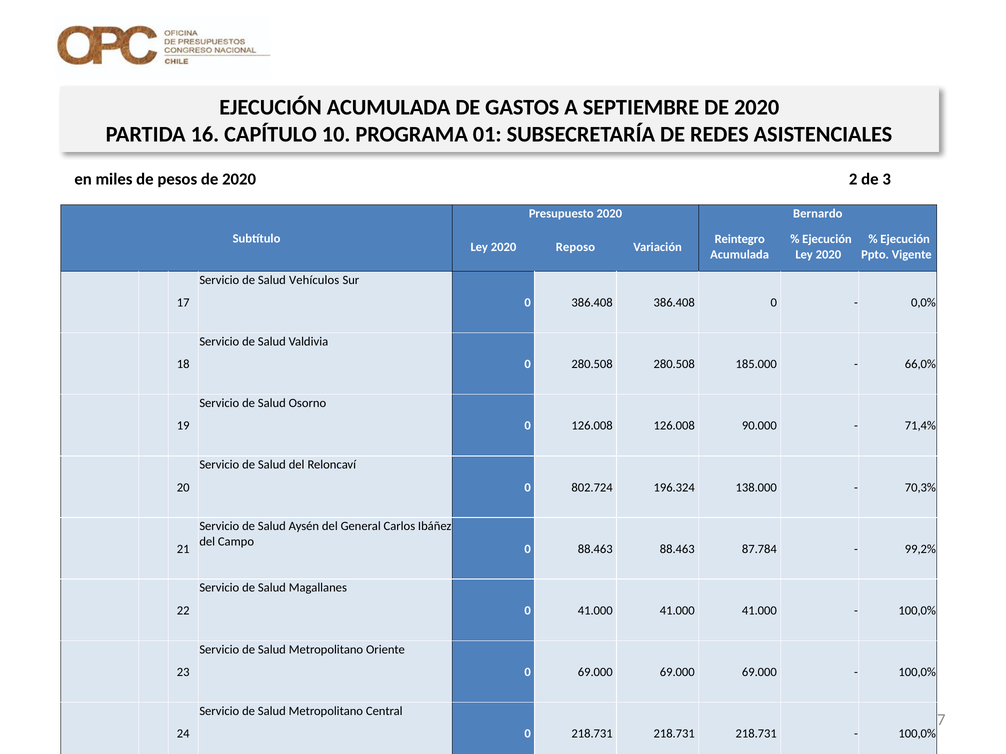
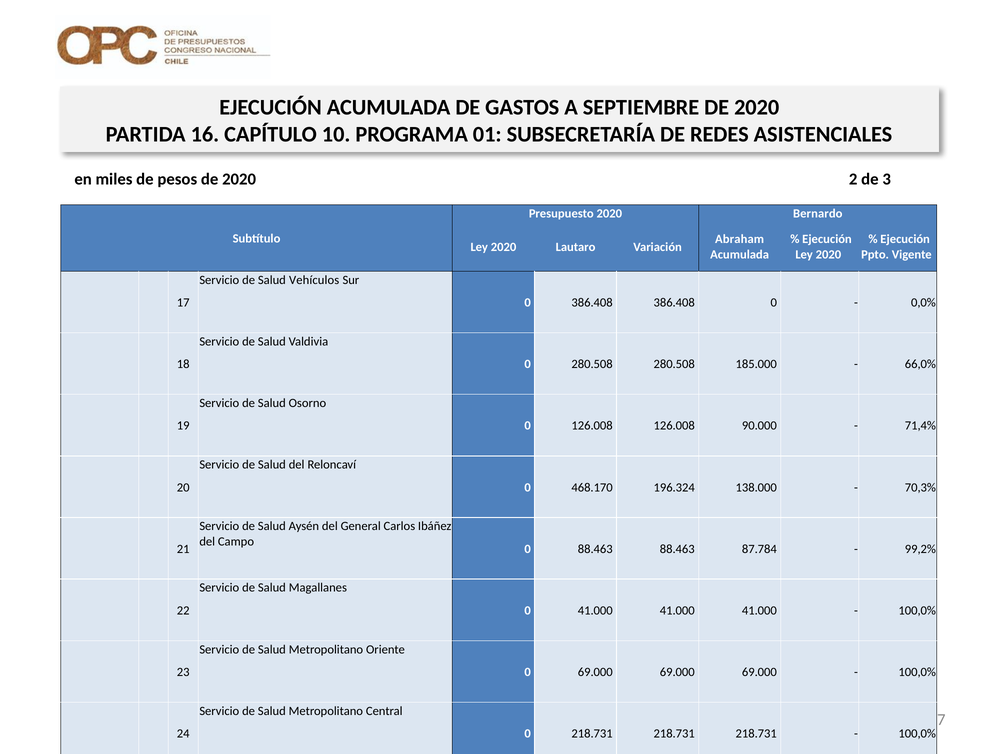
Reintegro: Reintegro -> Abraham (740, 239)
Reposo: Reposo -> Lautaro (576, 247)
802.724: 802.724 -> 468.170 (592, 488)
